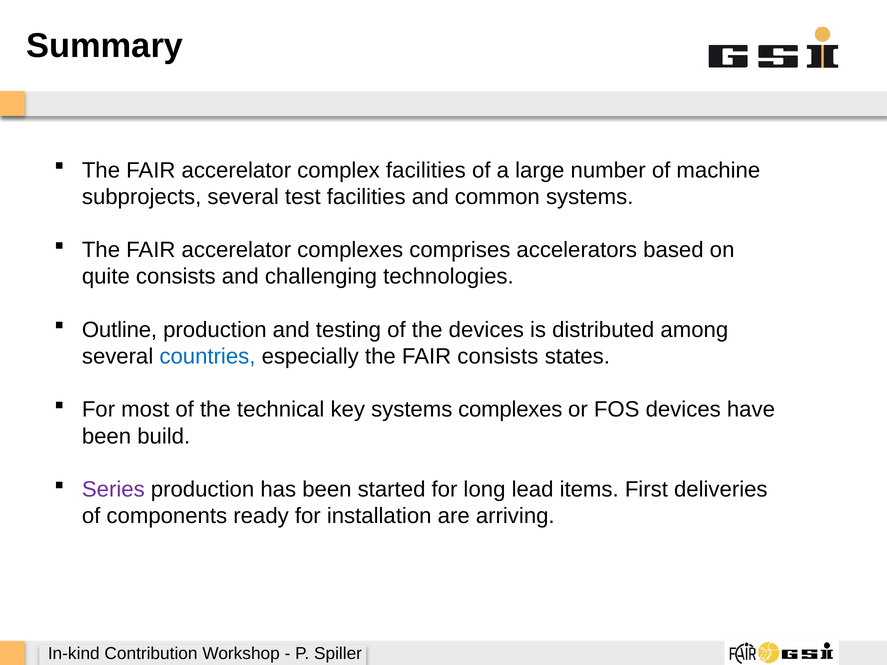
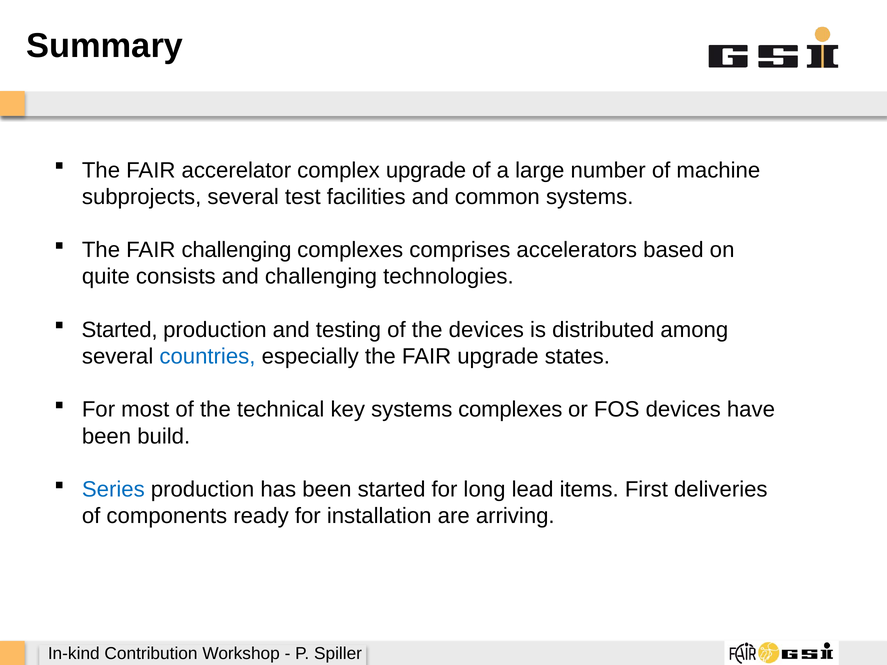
complex facilities: facilities -> upgrade (426, 170)
accerelator: accerelator -> challenging (237, 250)
Outline: Outline -> Started (120, 330)
FAIR consists: consists -> upgrade (498, 357)
Series colour: purple -> blue (113, 490)
